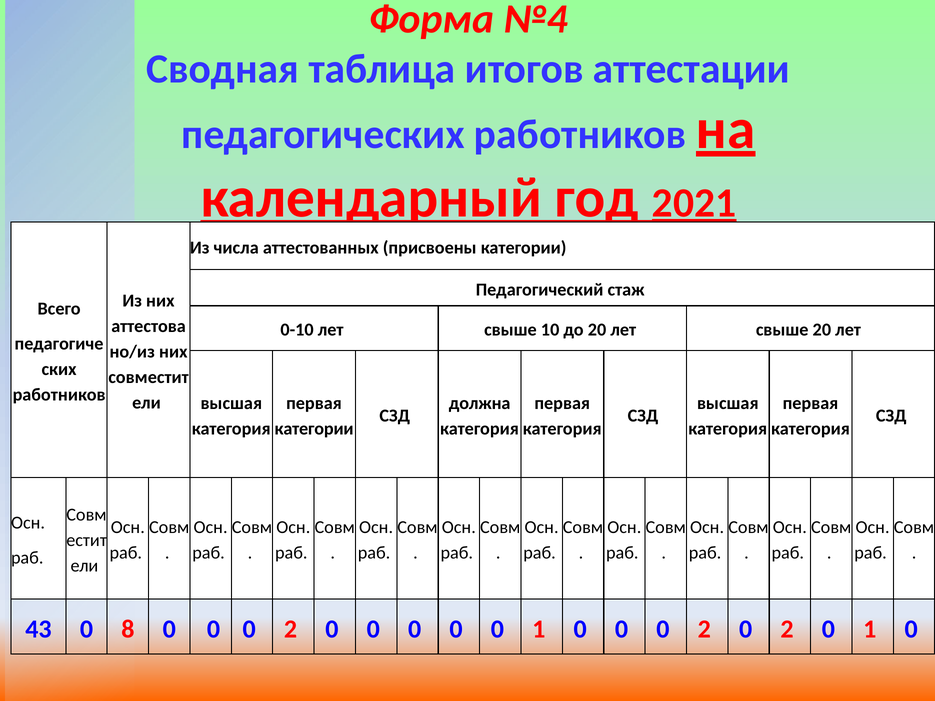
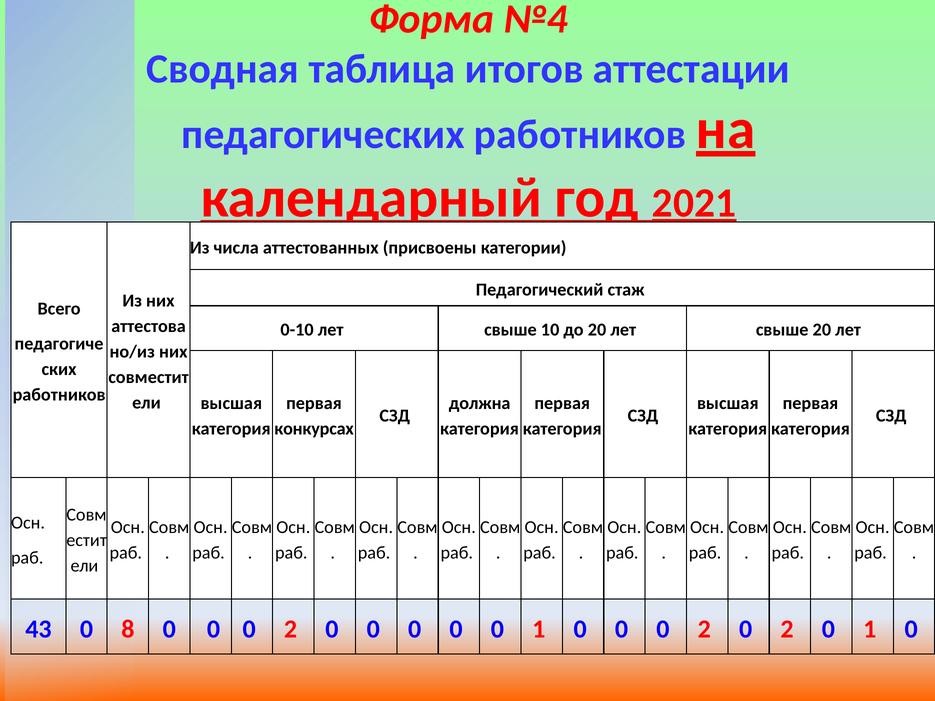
категории: категории -> конкурсах (314, 429)
